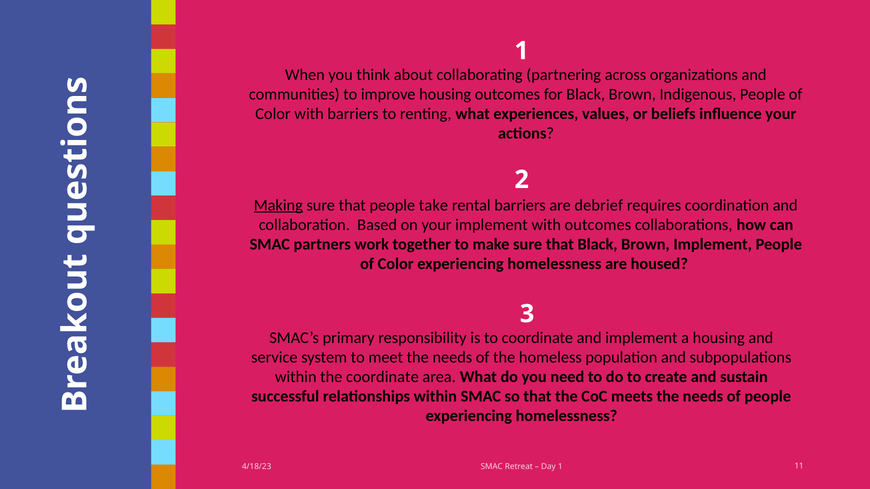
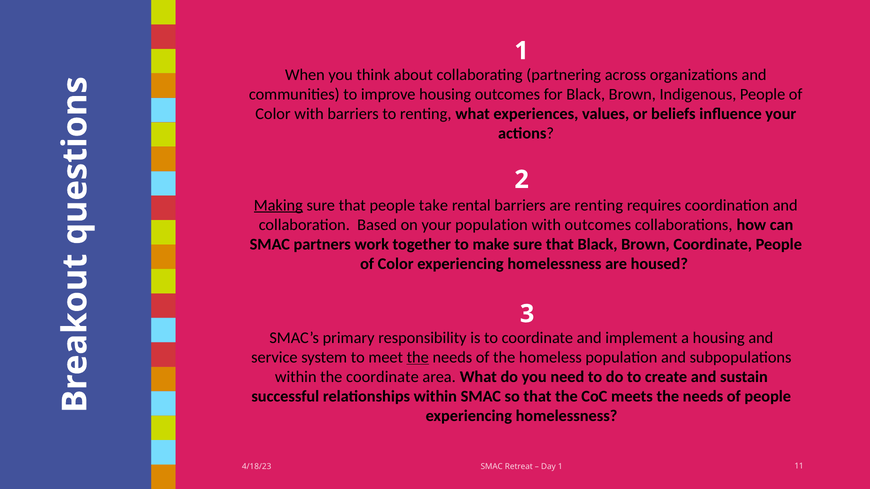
are debrief: debrief -> renting (599, 205)
your implement: implement -> population (491, 225)
Brown Implement: Implement -> Coordinate (713, 244)
the underline: none -> present (418, 358)
